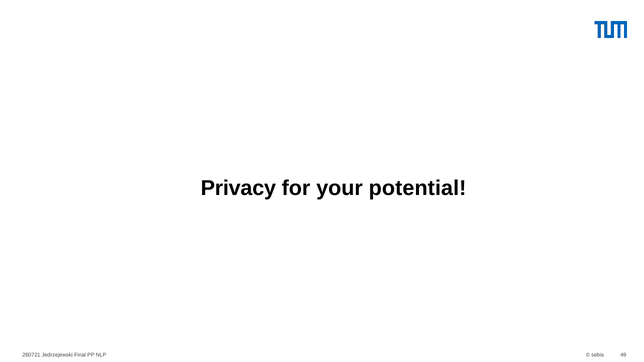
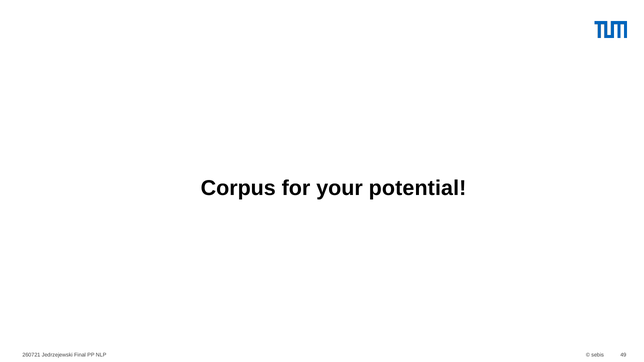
Privacy: Privacy -> Corpus (238, 188)
